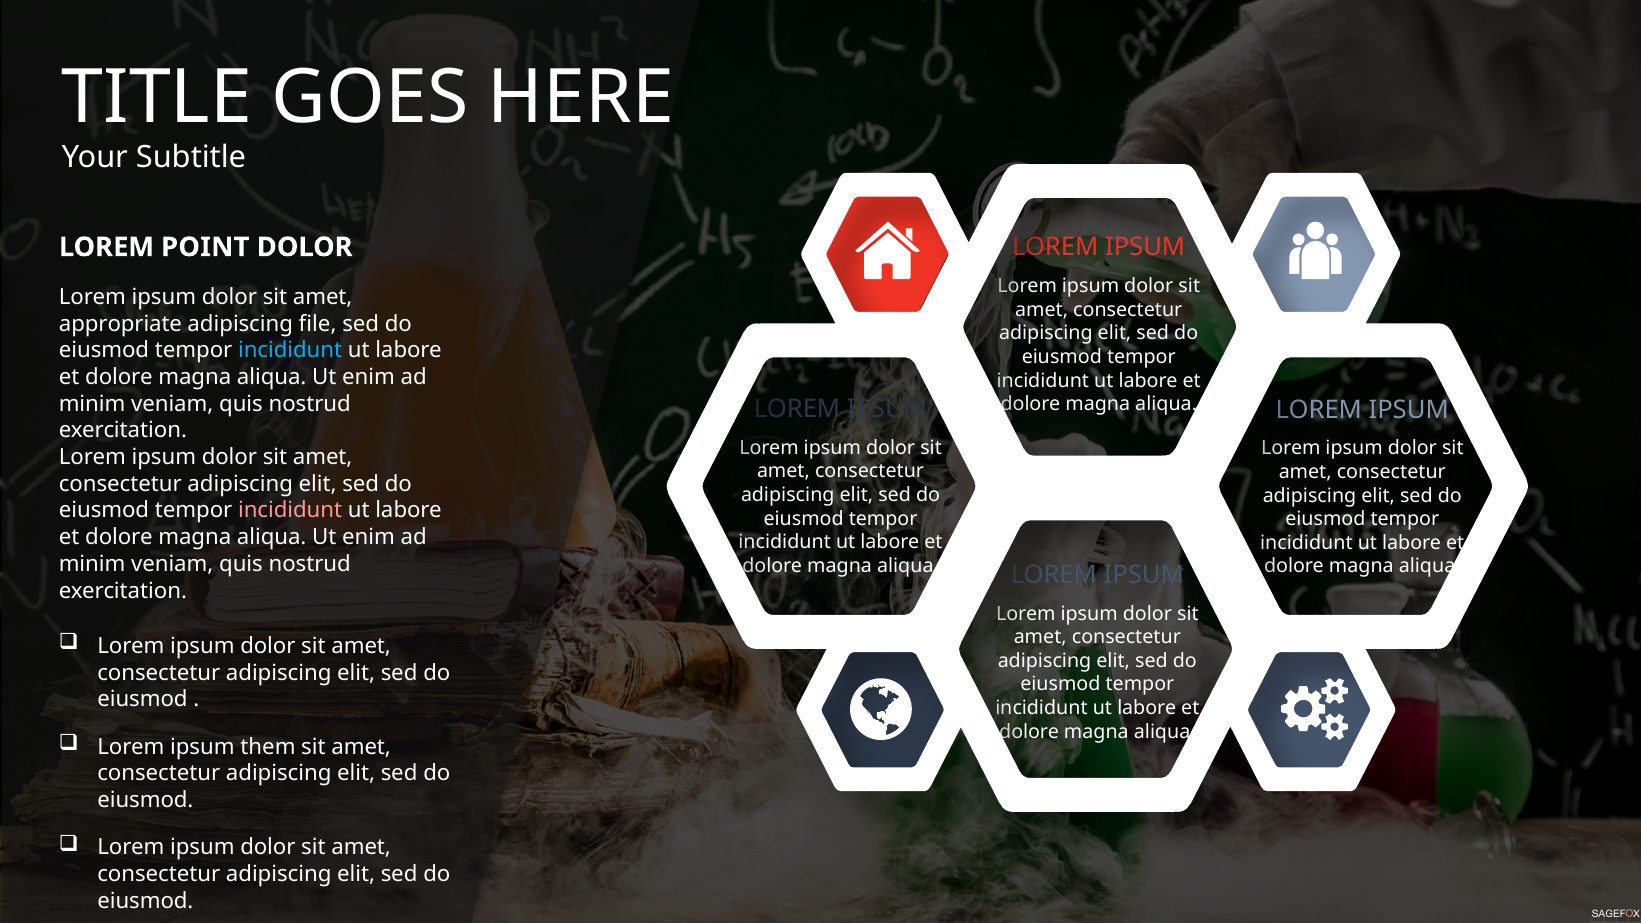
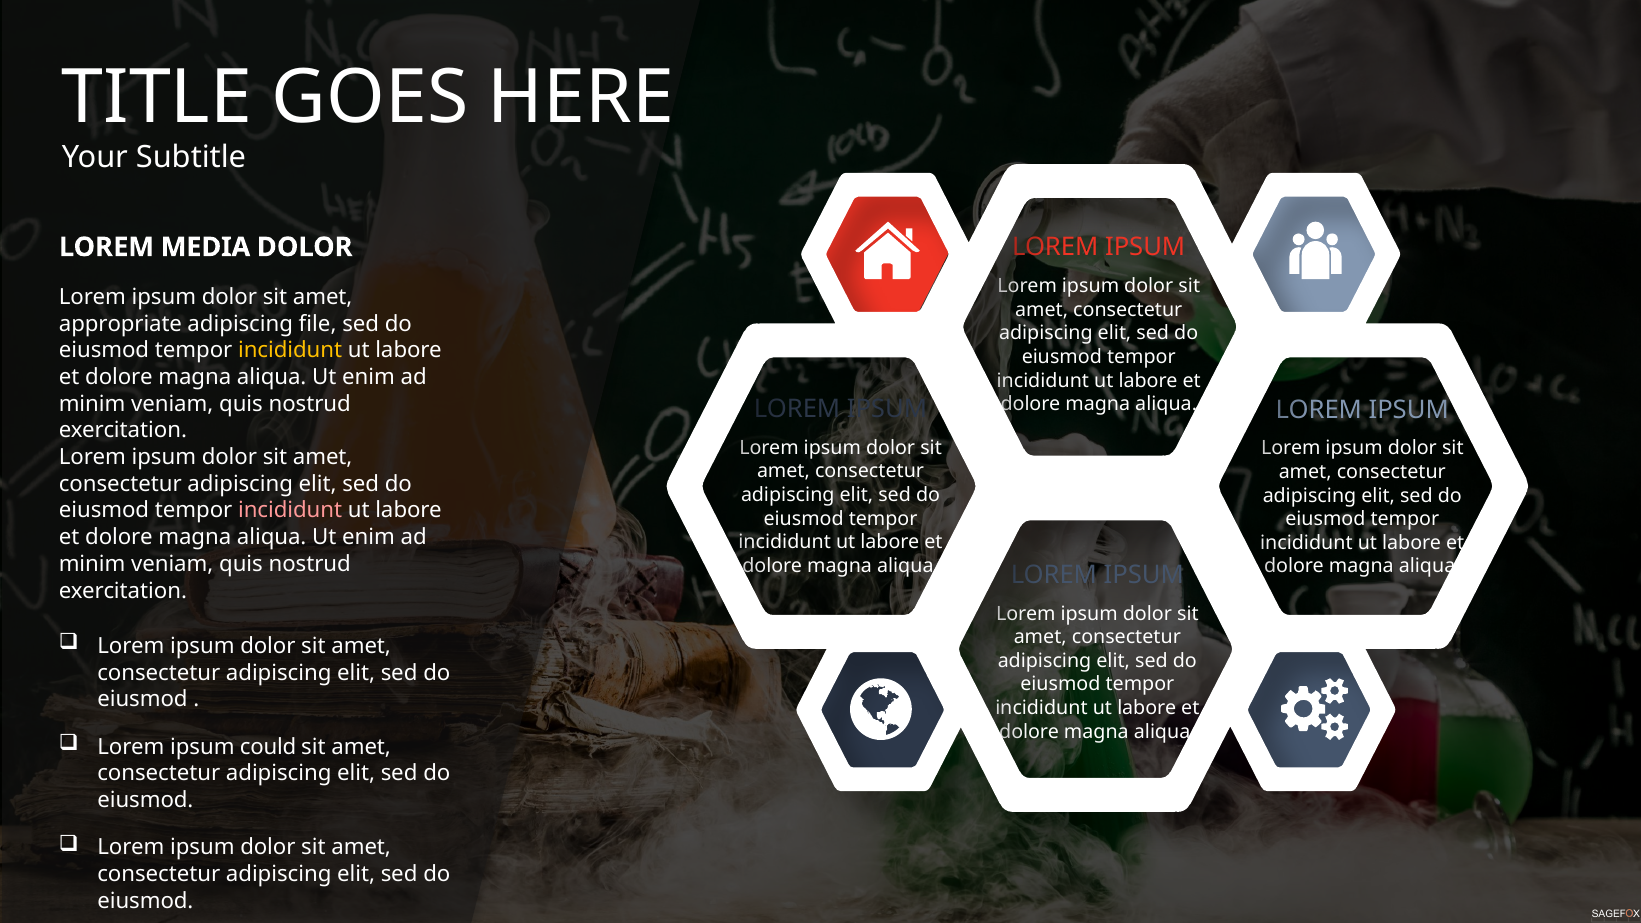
POINT: POINT -> MEDIA (206, 247)
incididunt colour: light blue -> yellow (290, 350)
them: them -> could (268, 747)
